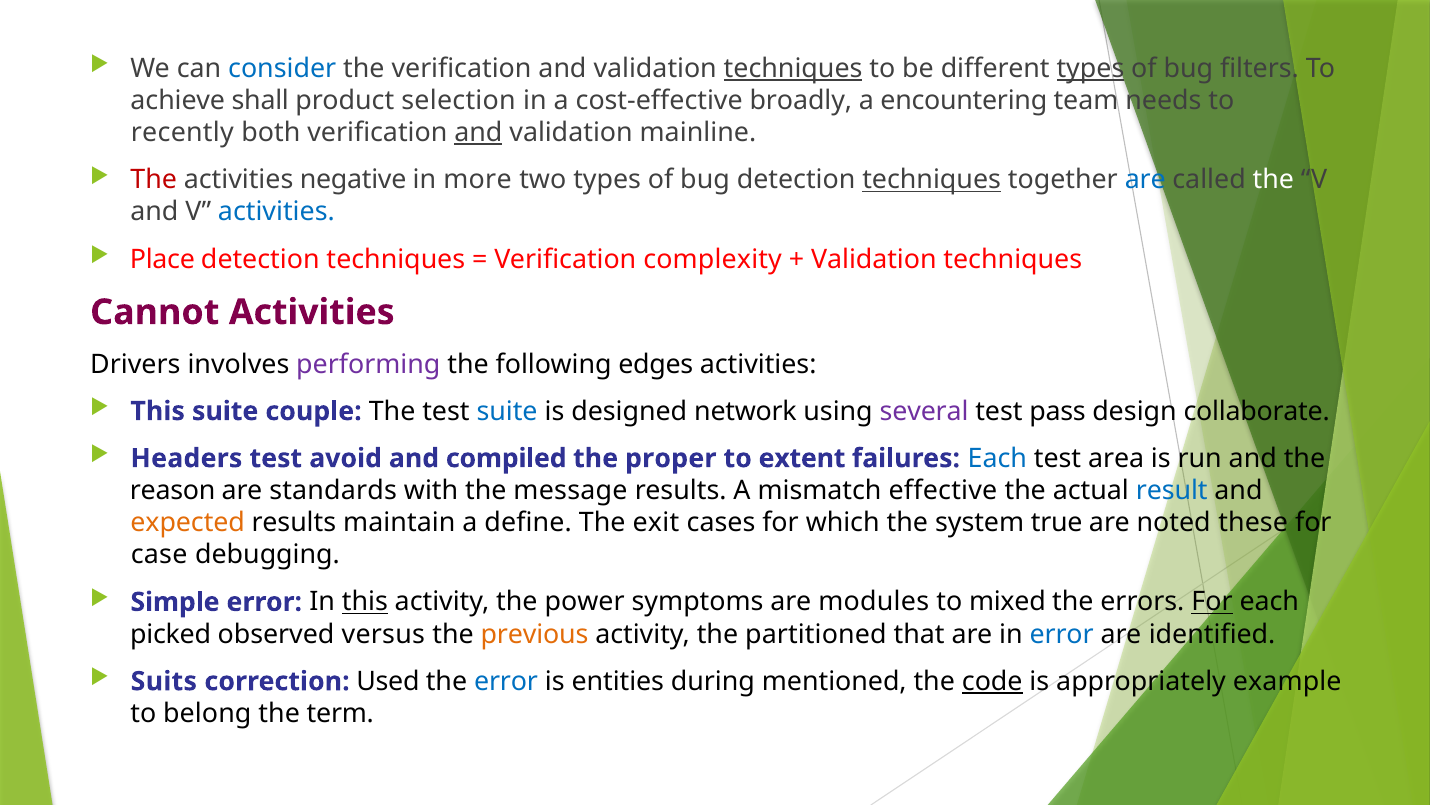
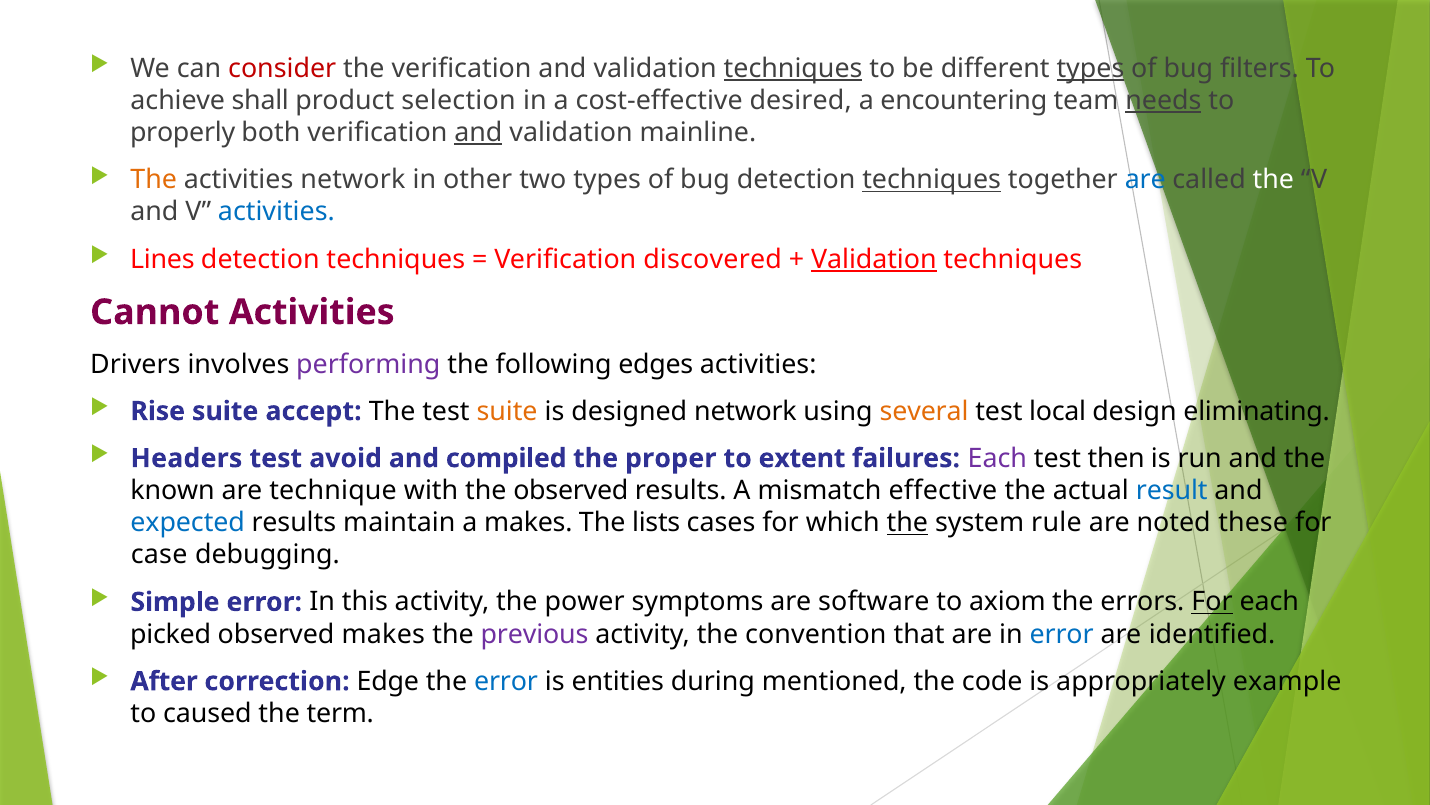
consider colour: blue -> red (282, 68)
broadly: broadly -> desired (801, 100)
needs underline: none -> present (1163, 100)
recently: recently -> properly (183, 133)
The colour: red -> orange (154, 180)
activities negative: negative -> network (353, 180)
more: more -> other (478, 180)
Place: Place -> Lines (162, 259)
complexity: complexity -> discovered (713, 259)
Validation underline: none -> present (874, 259)
This: This -> Rise (158, 411)
couple: couple -> accept (314, 411)
suite colour: blue -> orange (507, 411)
several colour: purple -> orange (924, 411)
pass: pass -> local (1058, 411)
collaborate: collaborate -> eliminating (1257, 411)
Each colour: blue -> purple (997, 458)
area: area -> then (1116, 458)
reason: reason -> known (173, 490)
standards: standards -> technique (333, 490)
the message: message -> observed (571, 490)
expected colour: orange -> blue (188, 522)
a define: define -> makes (528, 522)
exit: exit -> lists (656, 522)
the underline: none -> present (907, 522)
true: true -> rule (1056, 522)
this underline: present -> none (365, 602)
modules: modules -> software (874, 602)
mixed: mixed -> axiom (1007, 602)
observed versus: versus -> makes (383, 634)
previous colour: orange -> purple (535, 634)
partitioned: partitioned -> convention (816, 634)
Suits: Suits -> After (164, 681)
Used: Used -> Edge (388, 681)
code underline: present -> none (992, 681)
belong: belong -> caused (207, 713)
